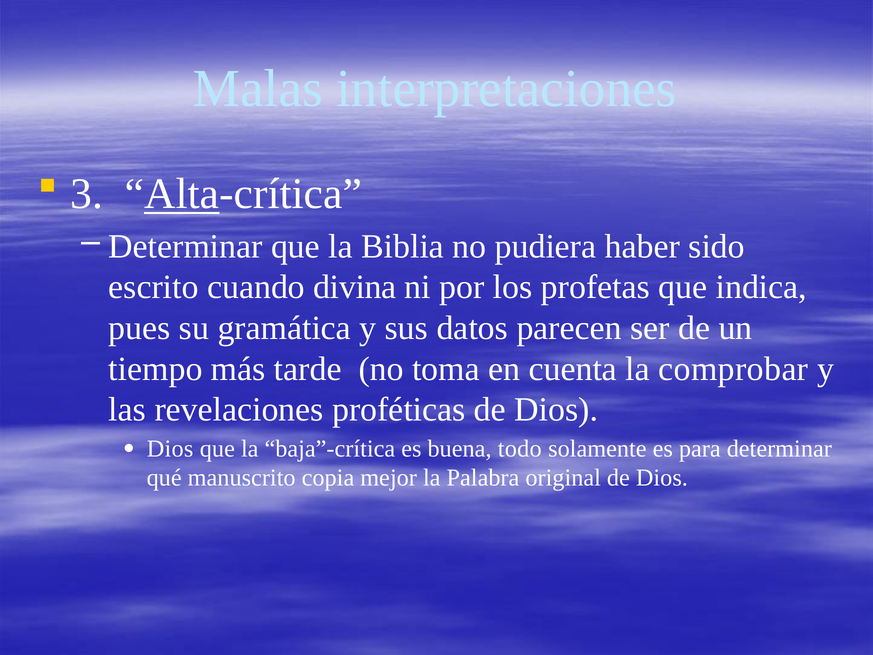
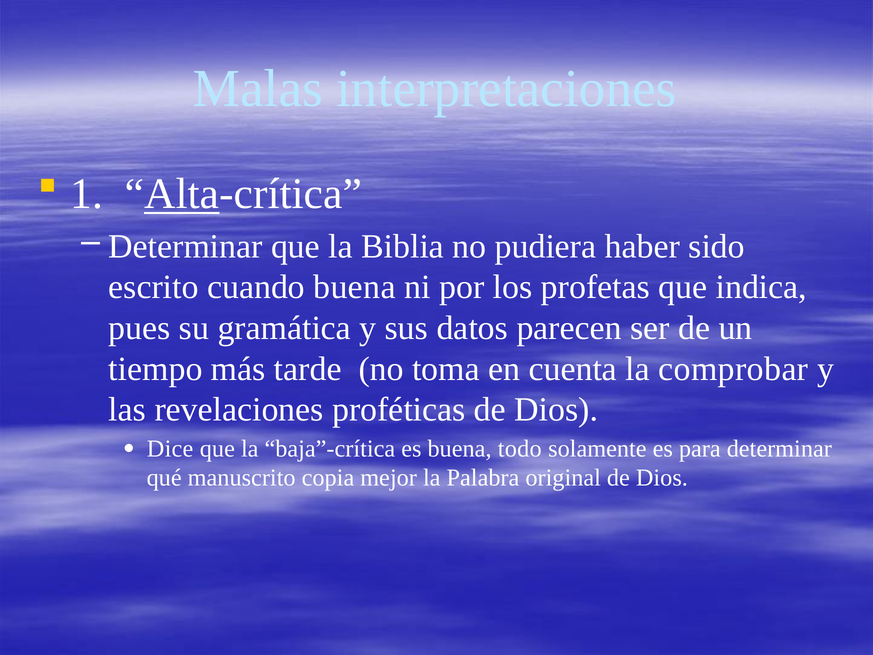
3: 3 -> 1 (87, 194)
cuando divina: divina -> buena (355, 287)
Dios: Dios -> Dice (170, 449)
